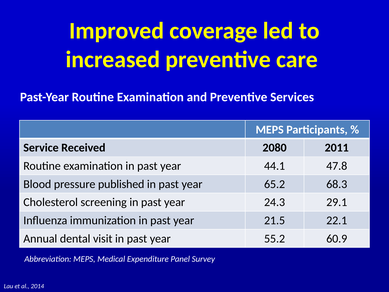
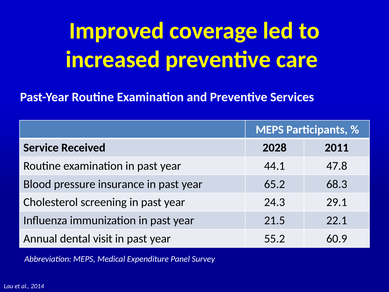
2080: 2080 -> 2028 (275, 148)
published: published -> insurance (121, 184)
